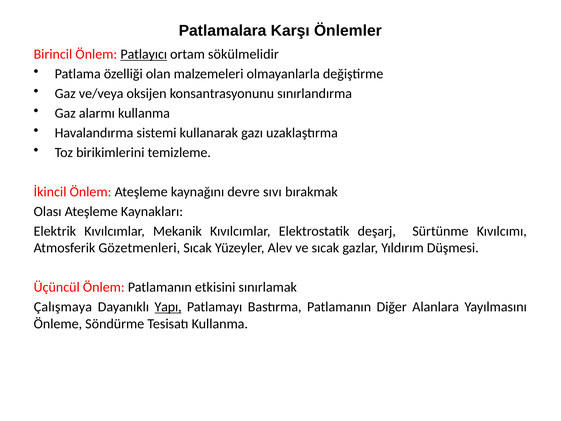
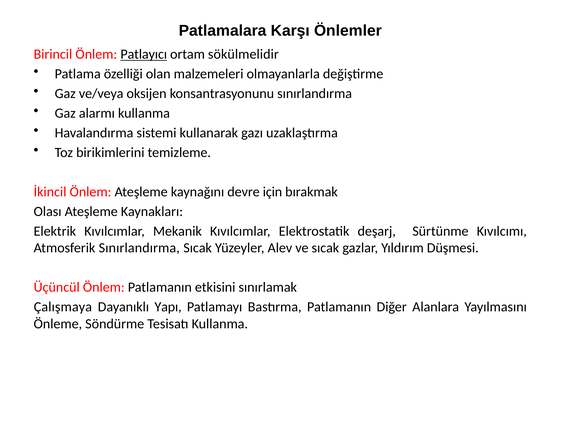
sıvı: sıvı -> için (272, 192)
Atmosferik Gözetmenleri: Gözetmenleri -> Sınırlandırma (139, 248)
Yapı underline: present -> none (168, 307)
